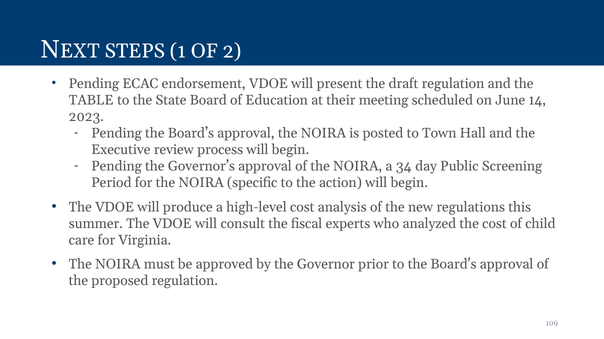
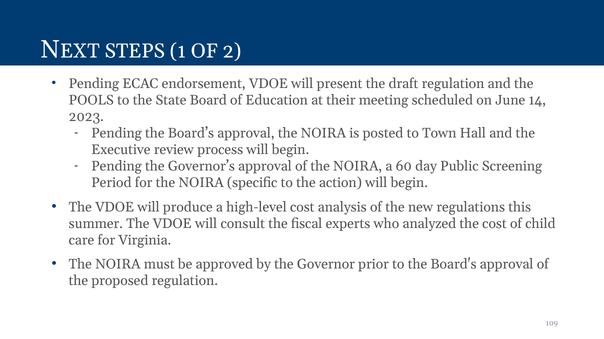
TABLE: TABLE -> POOLS (91, 100)
34: 34 -> 60 (404, 167)
